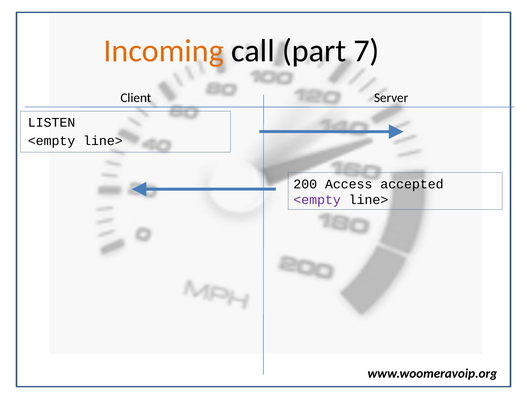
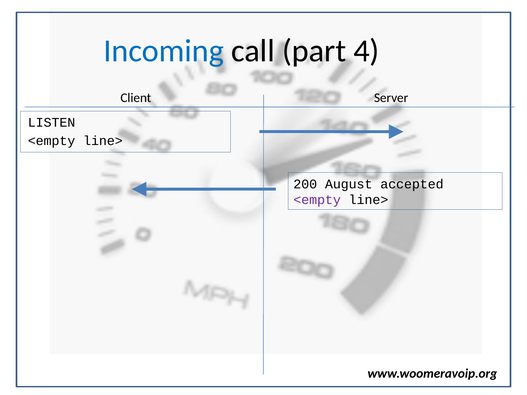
Incoming colour: orange -> blue (164, 51)
7: 7 -> 4 (366, 51)
Access: Access -> August (349, 184)
